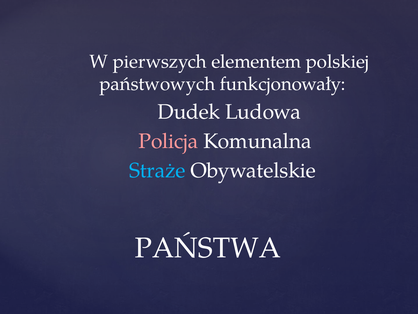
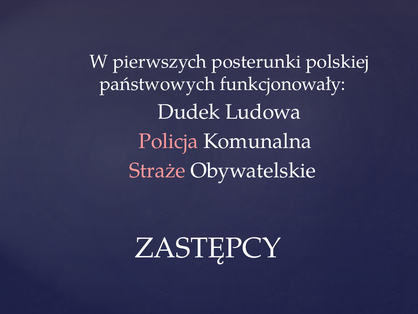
elementem: elementem -> posterunki (256, 62)
Straże colour: light blue -> pink (157, 170)
PAŃSTWA: PAŃSTWA -> ZASTĘPCY (208, 248)
